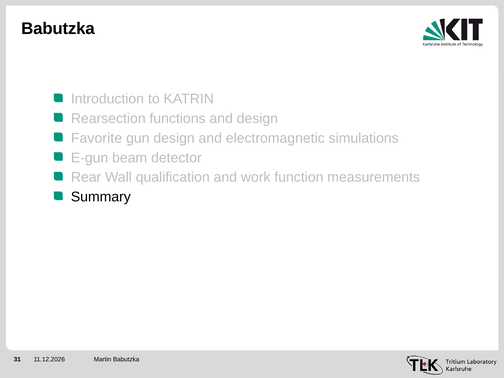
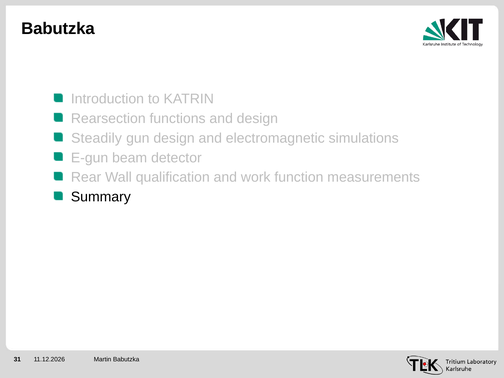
Favorite: Favorite -> Steadily (96, 138)
